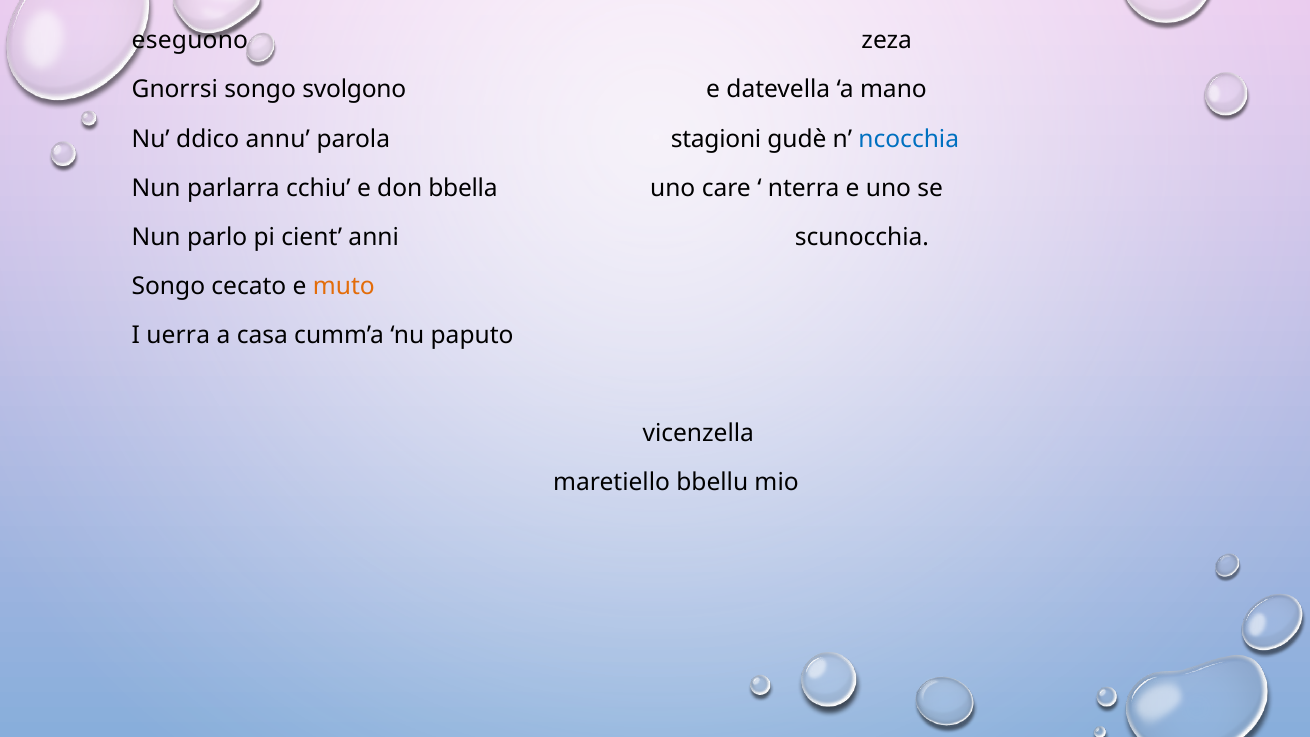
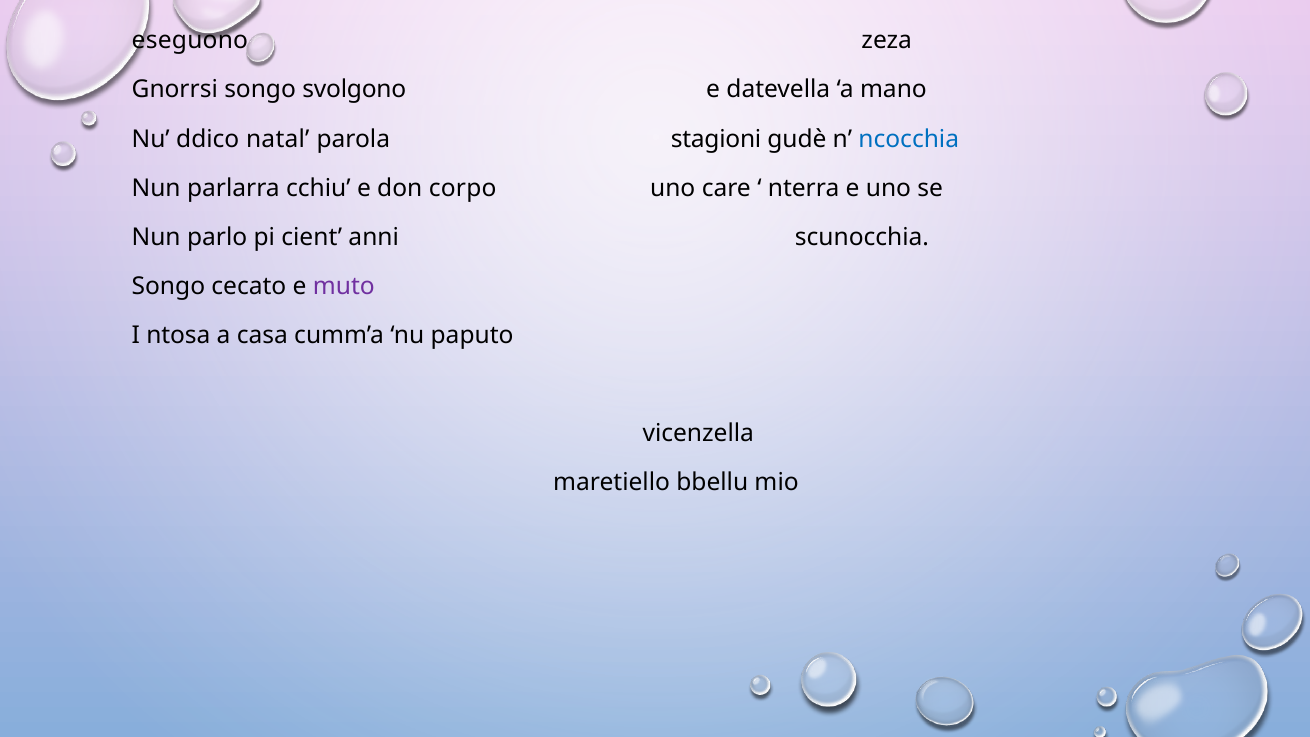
annu: annu -> natal (278, 139)
bbella: bbella -> corpo (463, 188)
muto colour: orange -> purple (344, 286)
uerra: uerra -> ntosa (178, 335)
